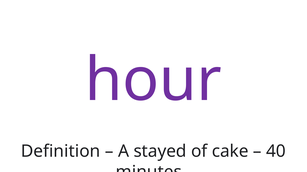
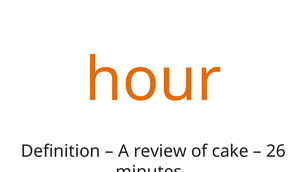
hour colour: purple -> orange (153, 81)
stayed: stayed -> review (160, 152)
40: 40 -> 26 (276, 152)
